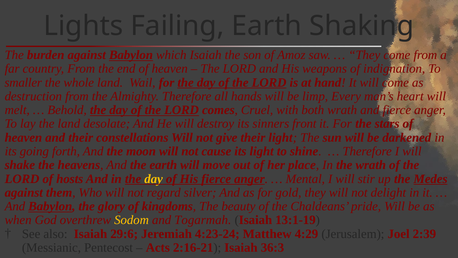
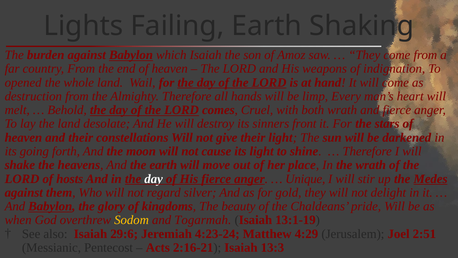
smaller: smaller -> opened (23, 82)
day colour: yellow -> white (154, 179)
Mental: Mental -> Unique (305, 179)
2:39: 2:39 -> 2:51 (424, 234)
36:3: 36:3 -> 13:3 (272, 247)
